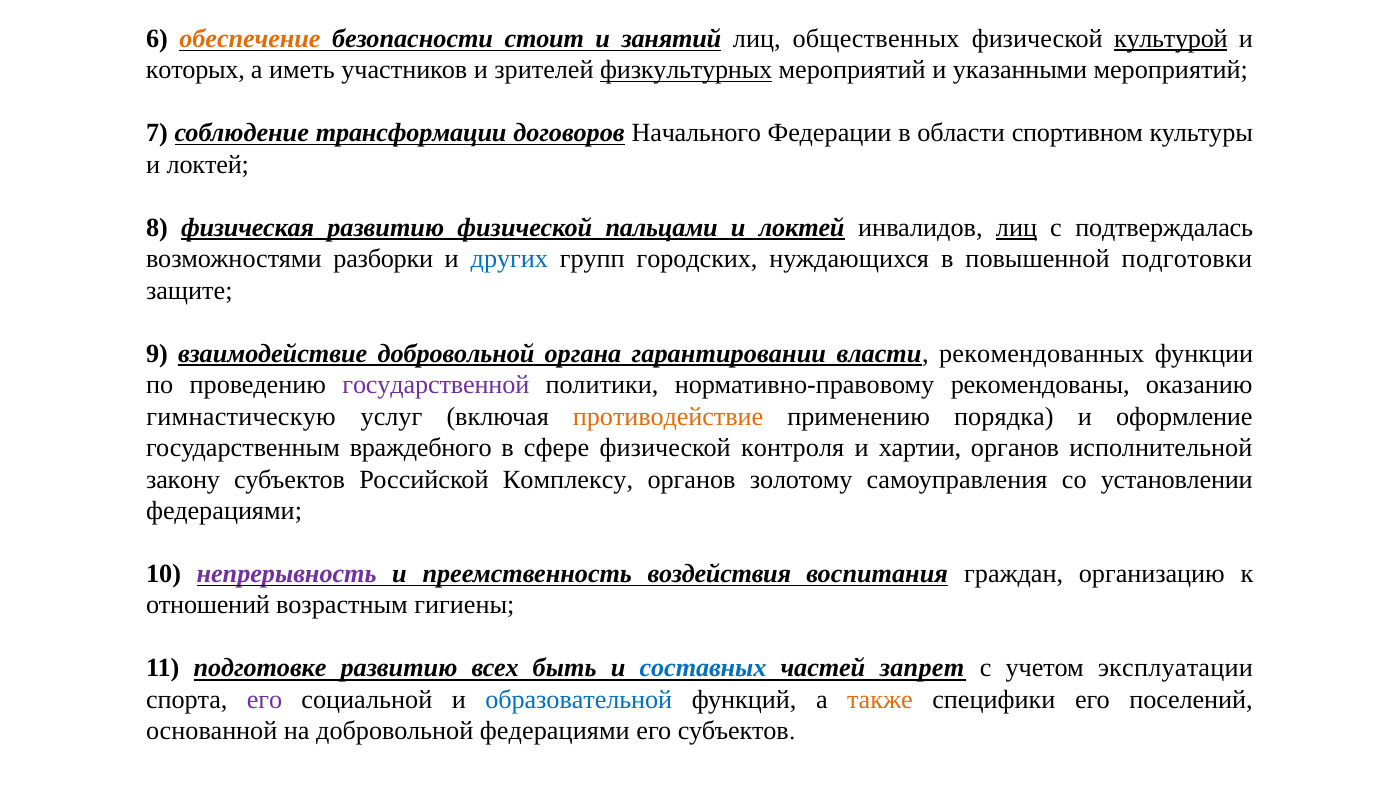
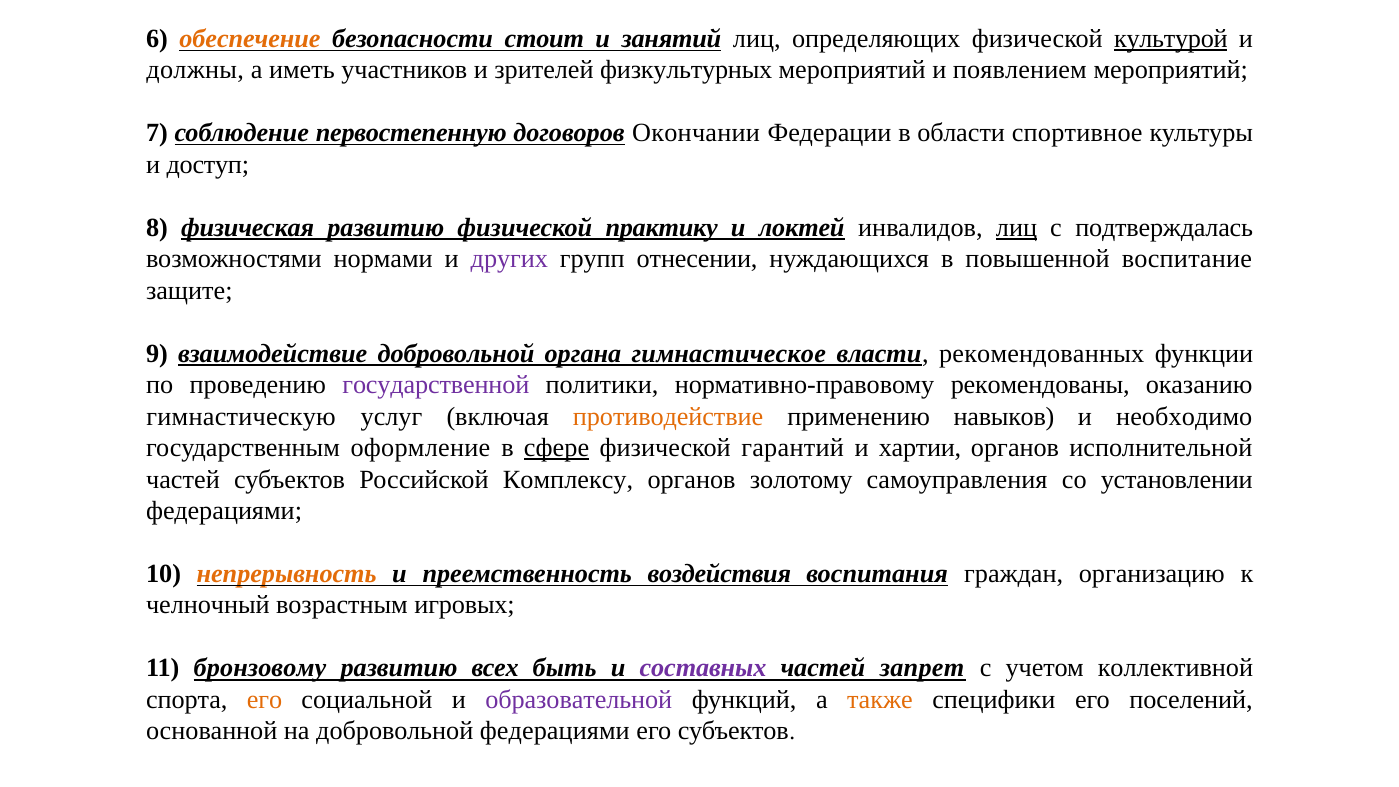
общественных: общественных -> определяющих (876, 39)
которых: которых -> должны (195, 70)
физкультурных underline: present -> none (686, 70)
указанными: указанными -> появлением (1020, 70)
трансформации: трансформации -> первостепенную (411, 133)
Начального: Начального -> Окончании (696, 133)
спортивном: спортивном -> спортивное (1077, 133)
локтей: локтей -> доступ (208, 165)
пальцами: пальцами -> практику (662, 228)
разборки: разборки -> нормами (383, 259)
других colour: blue -> purple (509, 259)
городских: городских -> отнесении (697, 259)
подготовки: подготовки -> воспитание (1187, 259)
гарантировании: гарантировании -> гимнастическое (729, 353)
порядка: порядка -> навыков (1004, 416)
оформление: оформление -> необходимо (1184, 416)
враждебного: враждебного -> оформление (420, 448)
сфере underline: none -> present (557, 448)
контроля: контроля -> гарантий (793, 448)
закону: закону -> частей (183, 479)
непрерывность colour: purple -> orange (287, 574)
отношений: отношений -> челночный (208, 605)
гигиены: гигиены -> игровых (465, 605)
подготовке: подготовке -> бронзовому (260, 668)
составных colour: blue -> purple (703, 668)
эксплуатации: эксплуатации -> коллективной (1175, 668)
его colour: purple -> orange (265, 700)
образовательной colour: blue -> purple (579, 700)
